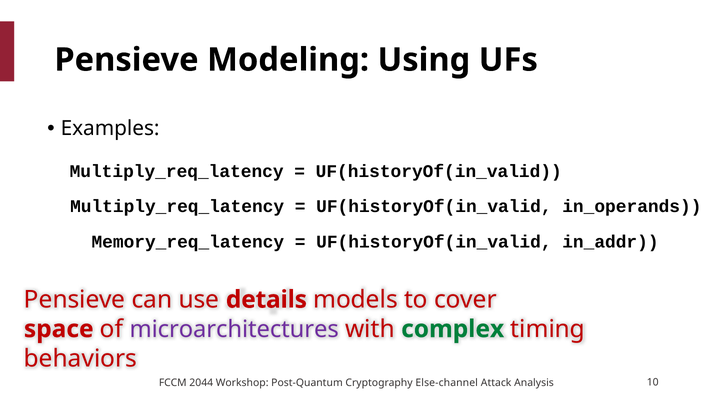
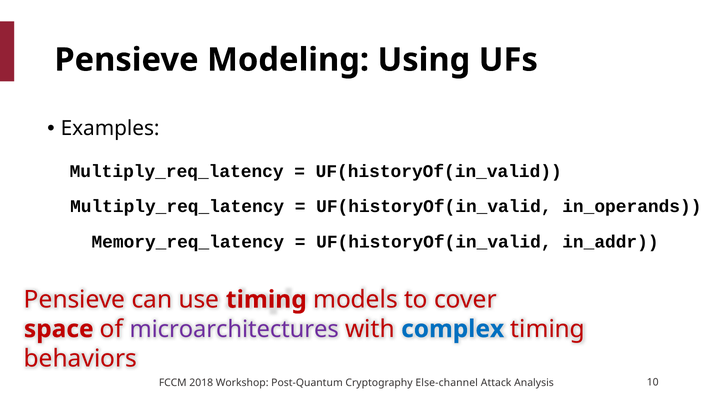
use details: details -> timing (266, 300)
complex colour: green -> blue (453, 329)
2044: 2044 -> 2018 (201, 383)
